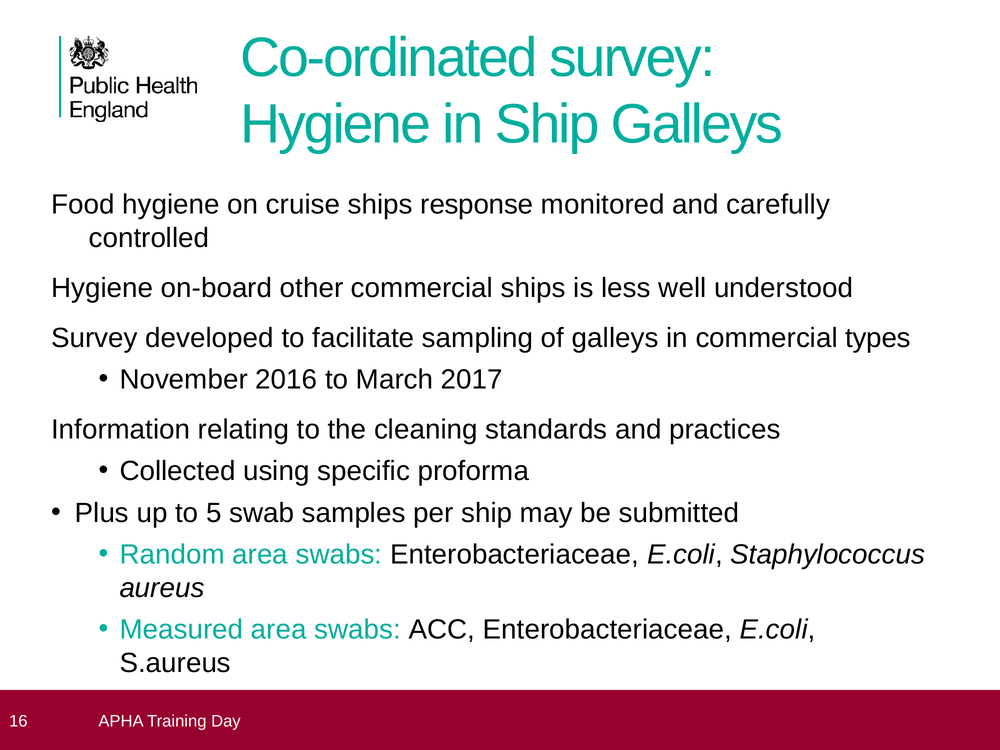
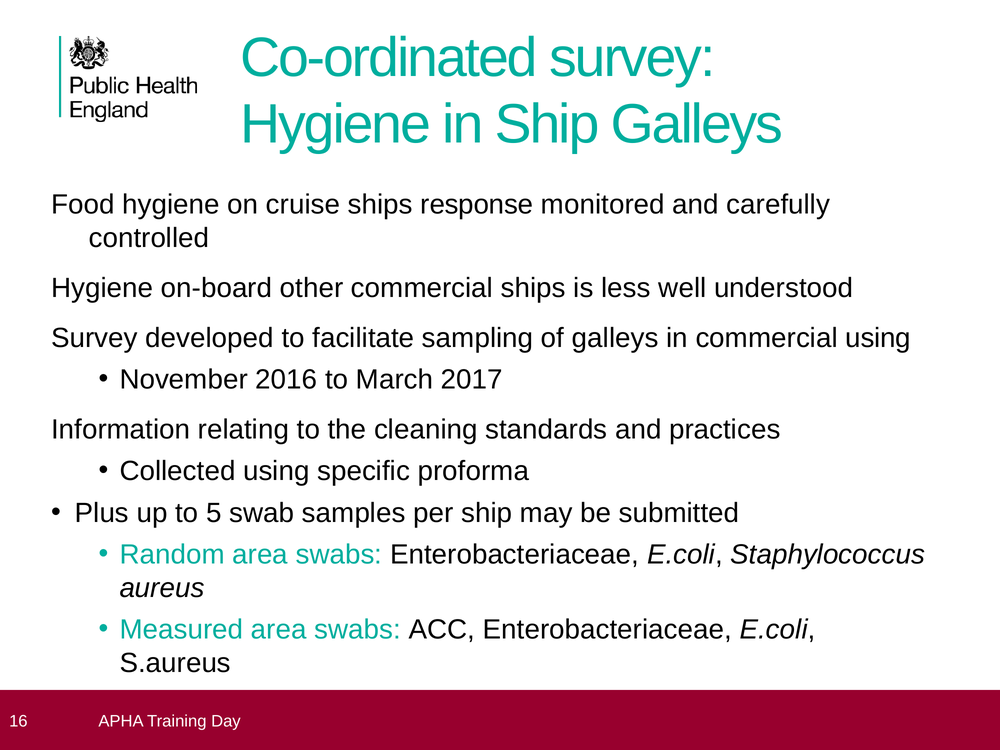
commercial types: types -> using (878, 338)
